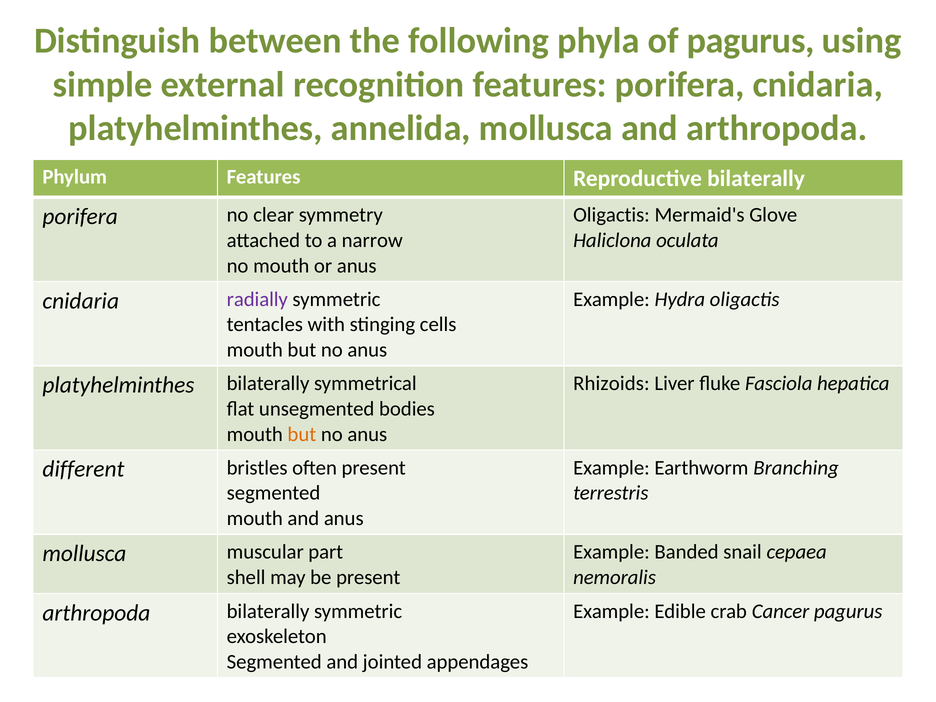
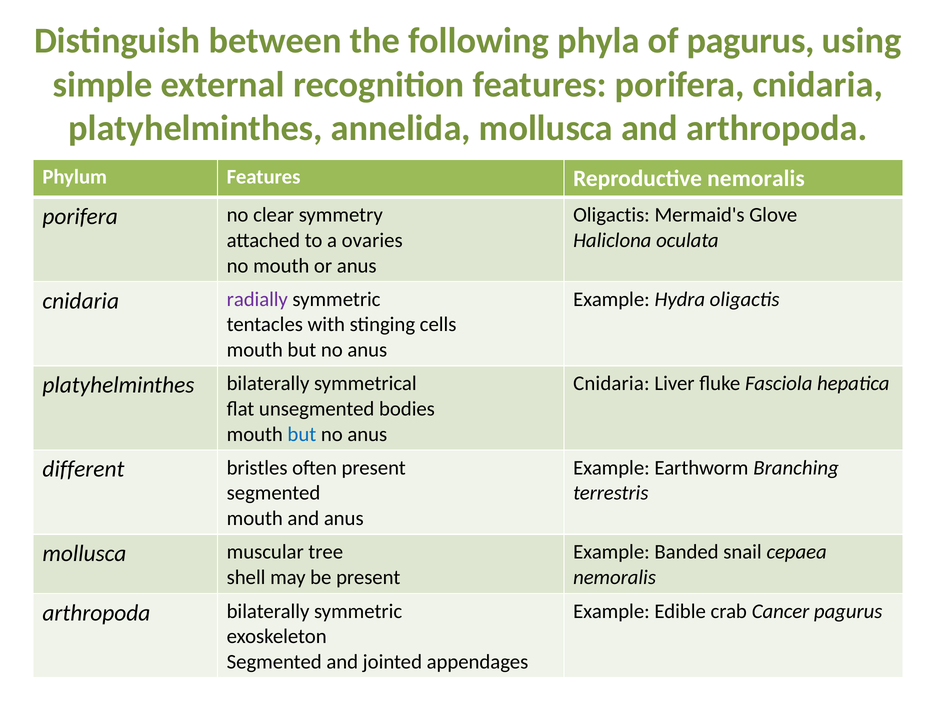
Reproductive bilaterally: bilaterally -> nemoralis (756, 179)
narrow: narrow -> ovaries (372, 240)
Rhizoids: Rhizoids -> Cnidaria (611, 383)
but colour: orange -> blue (302, 434)
part: part -> tree (326, 552)
